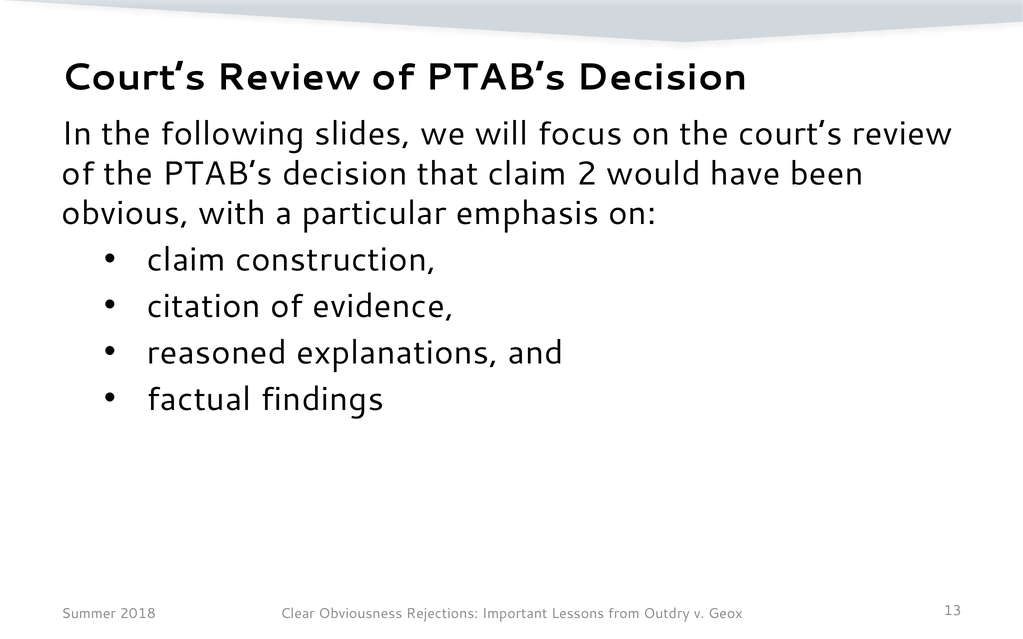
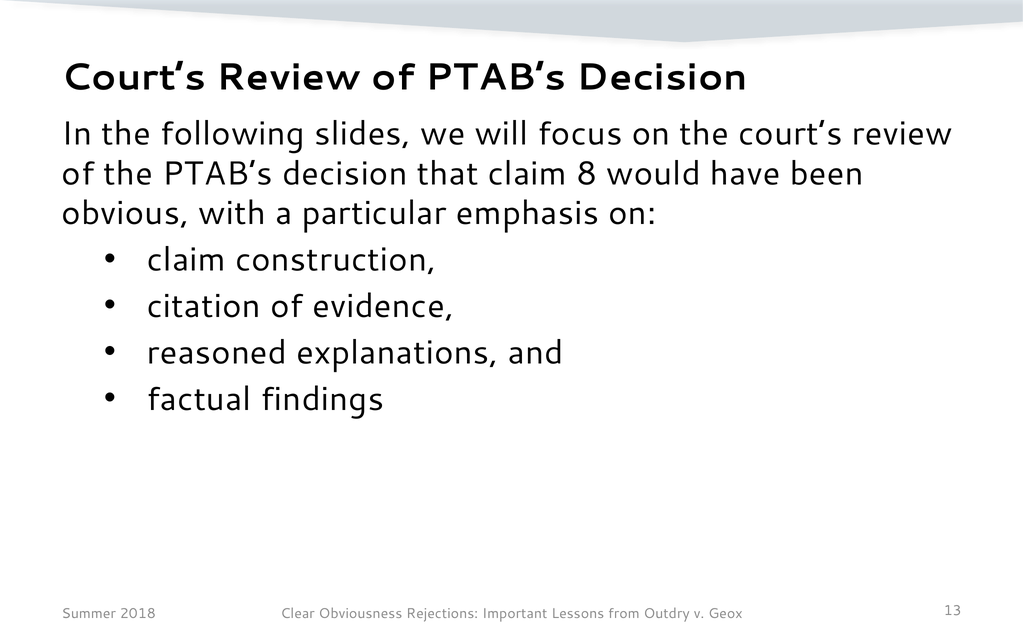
2: 2 -> 8 (587, 174)
